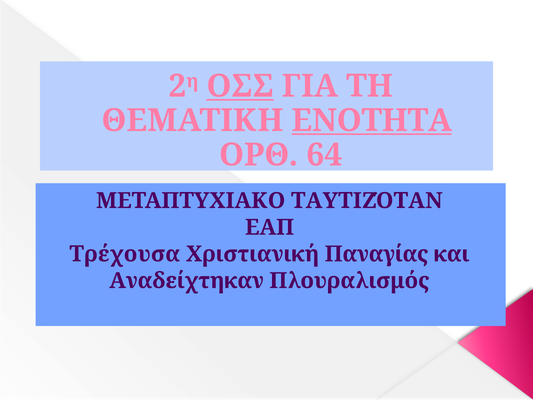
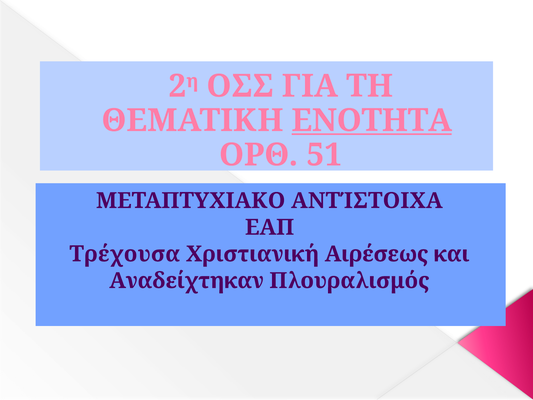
ΟΣΣ underline: present -> none (240, 86)
64: 64 -> 51 (324, 155)
ΤΑΥΤΙΖΌΤΑΝ: ΤΑΥΤΙΖΌΤΑΝ -> ΑΝΤΊΣΤΟΙΧΑ (367, 201)
Παναγίας: Παναγίας -> Αιρέσεως (377, 254)
